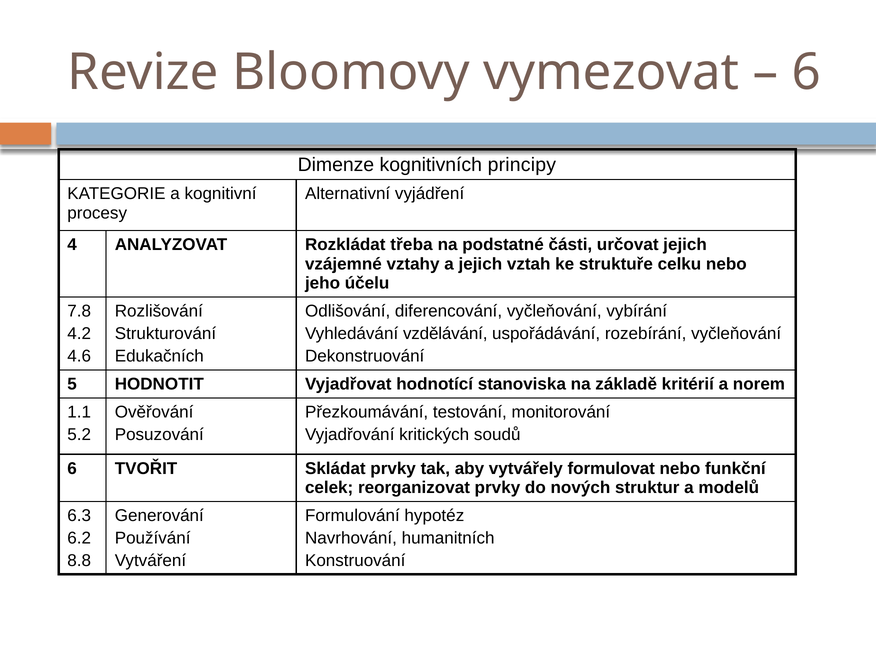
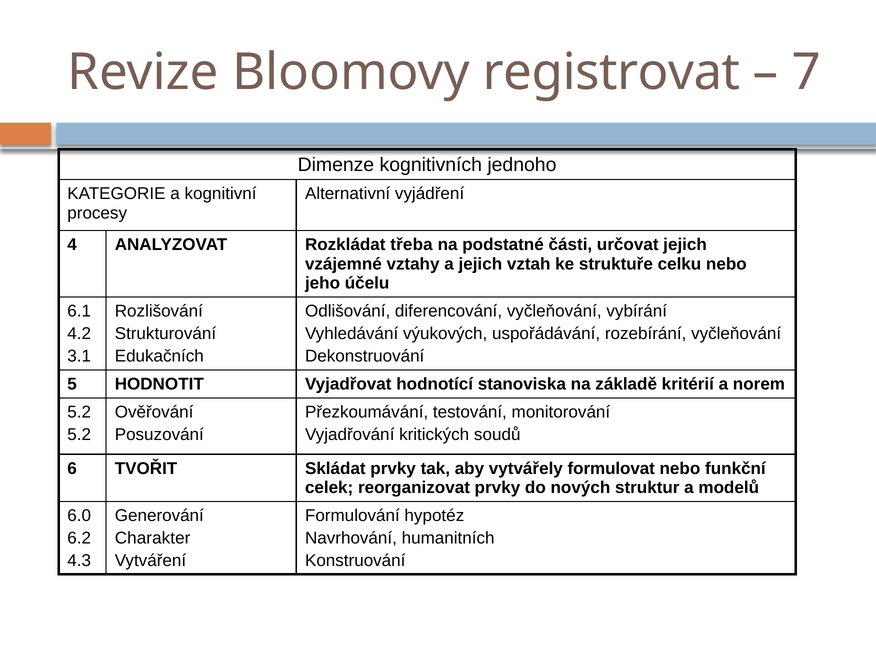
vymezovat: vymezovat -> registrovat (612, 72)
6: 6 -> 7 (806, 72)
principy: principy -> jednoho (522, 165)
7.8: 7.8 -> 6.1 (79, 311)
vzdělávání: vzdělávání -> výukových (445, 334)
4.6: 4.6 -> 3.1 (79, 356)
1.1: 1.1 -> 5.2 (79, 412)
6.3: 6.3 -> 6.0 (79, 516)
Používání: Používání -> Charakter (153, 538)
8.8: 8.8 -> 4.3 (79, 561)
